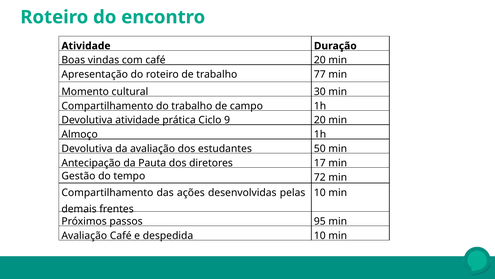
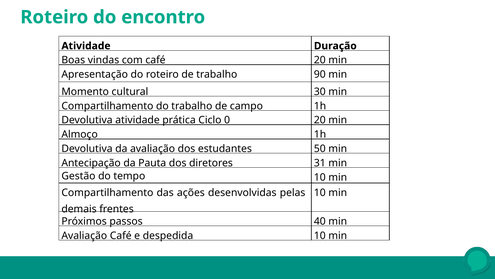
77: 77 -> 90 (320, 74)
9: 9 -> 0 (227, 120)
17: 17 -> 31 (320, 163)
tempo 72: 72 -> 10 (320, 177)
95: 95 -> 40 (320, 221)
